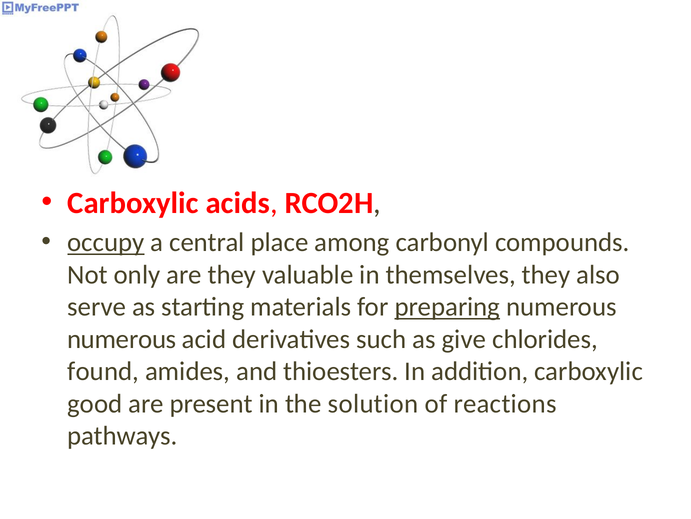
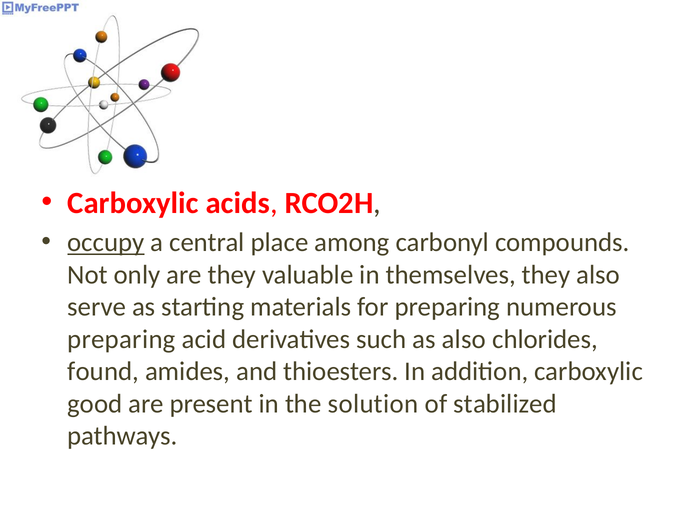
preparing underline: present -> none (447, 307)
numerous: numerous -> preparing (121, 339)
as give: give -> also (464, 339)
reactions: reactions -> stabilized (505, 403)
